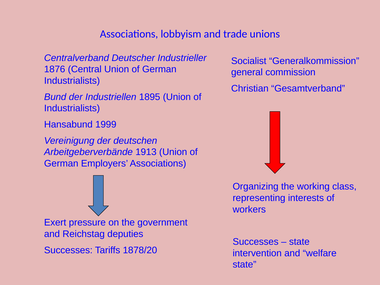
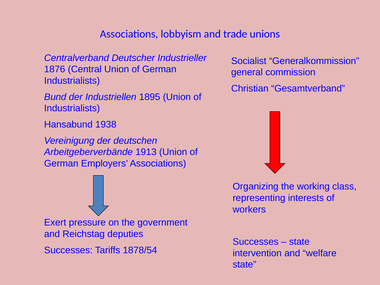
1999: 1999 -> 1938 (106, 124)
1878/20: 1878/20 -> 1878/54 (140, 250)
